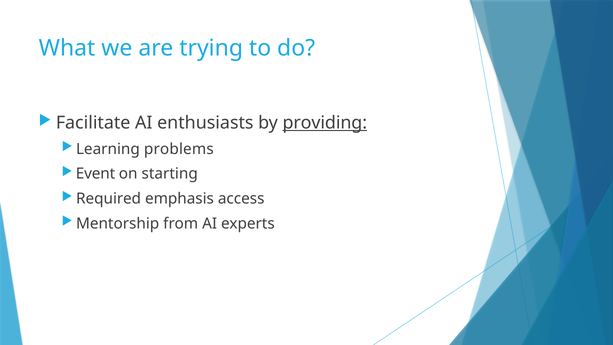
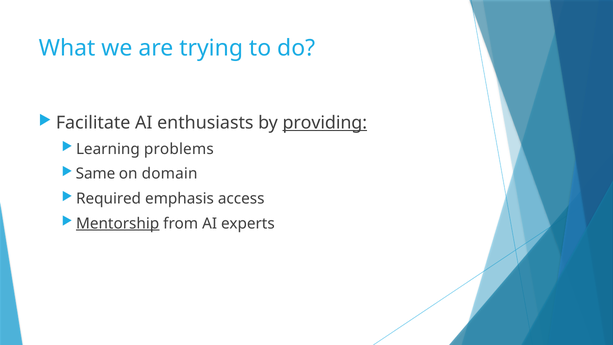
Event: Event -> Same (96, 174)
starting: starting -> domain (170, 174)
Mentorship underline: none -> present (118, 223)
